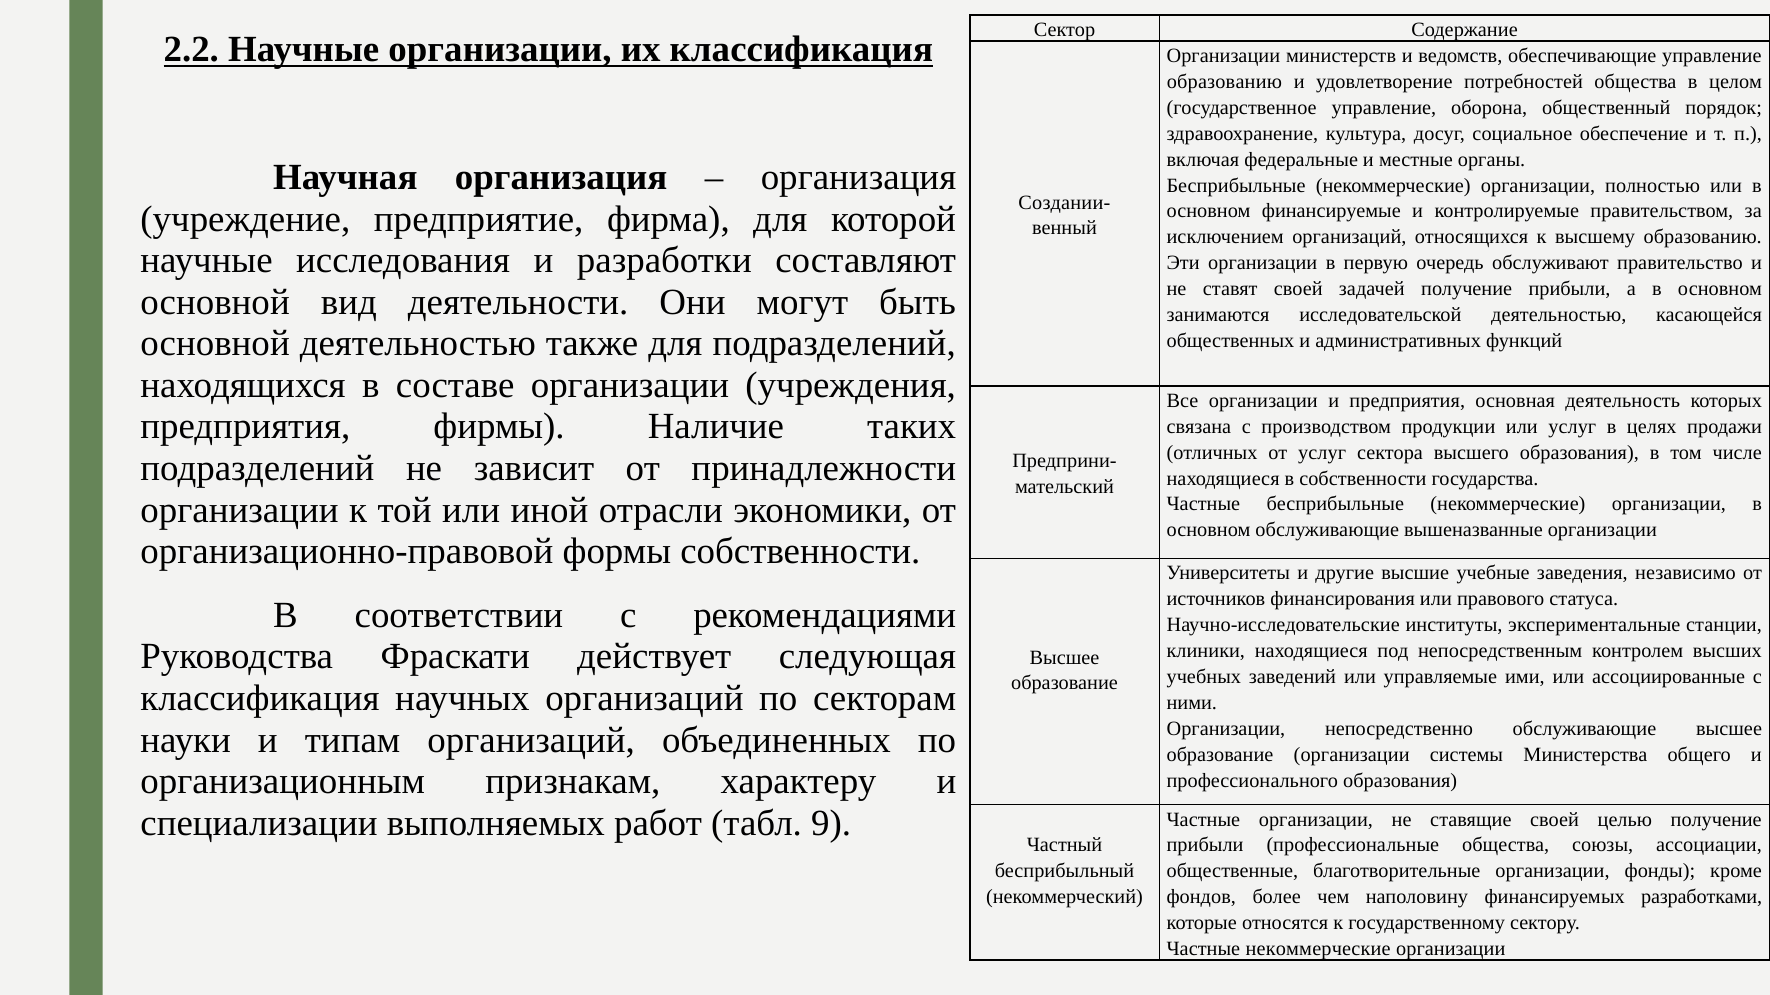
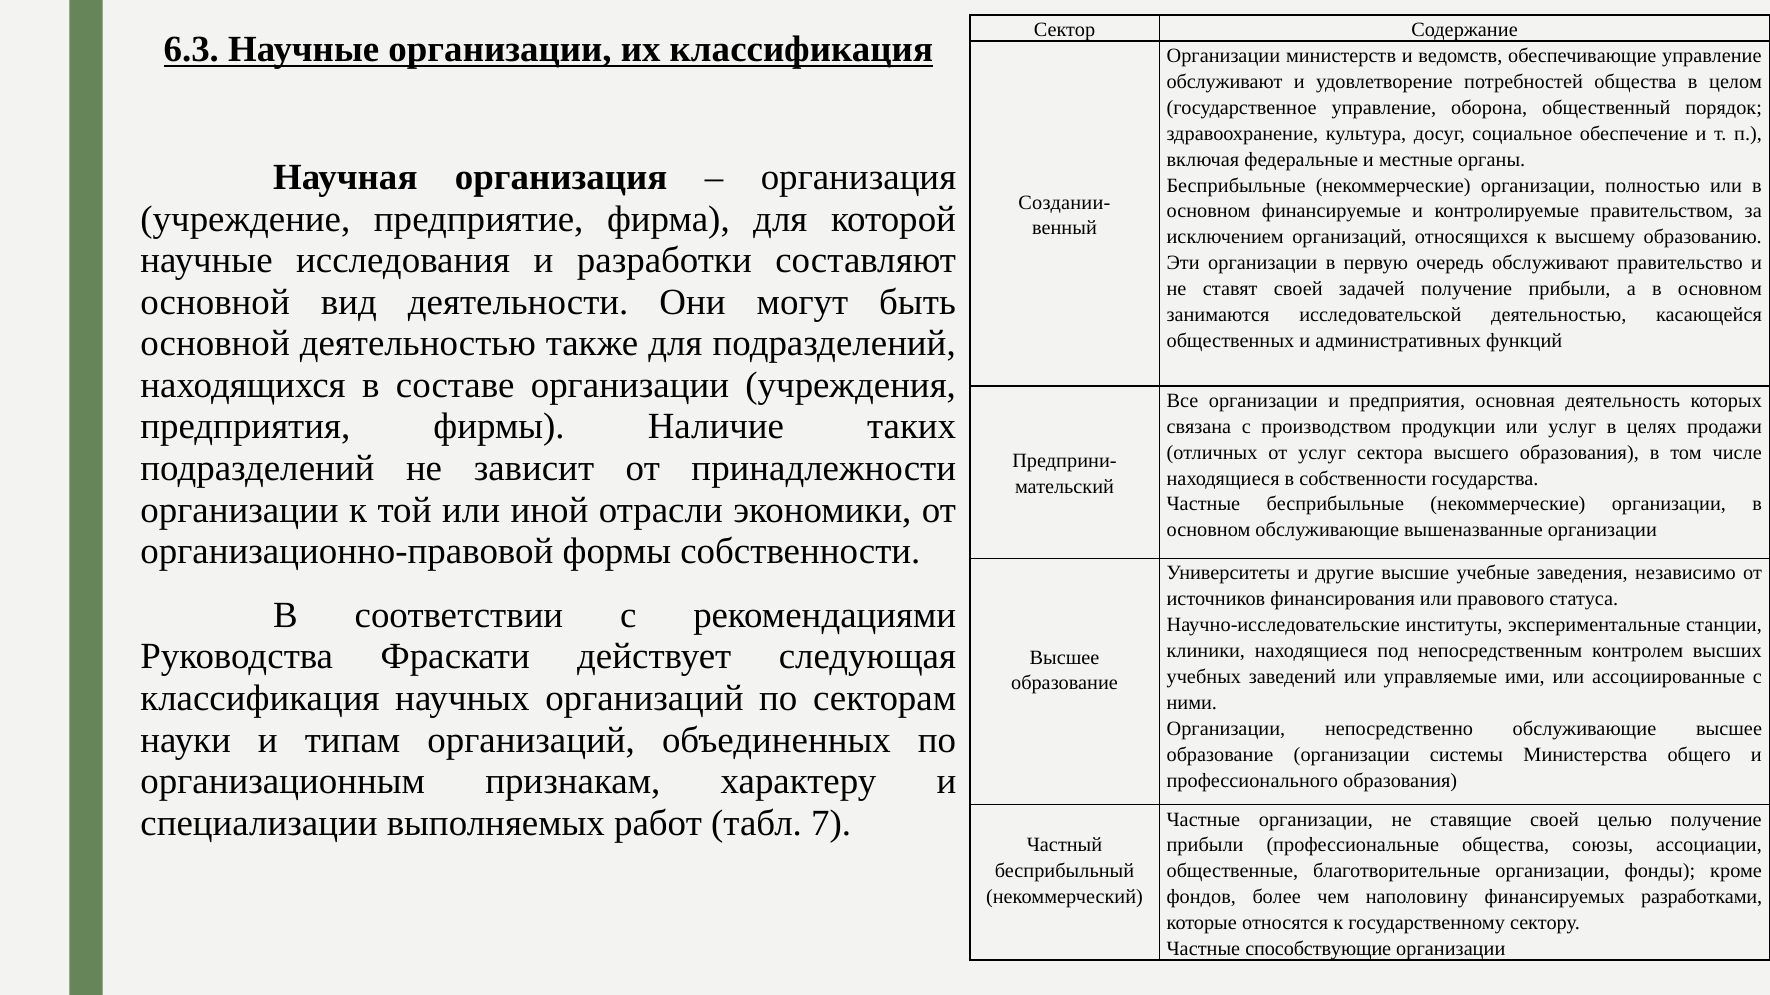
2.2: 2.2 -> 6.3 (191, 50)
образованию: образованию -> обслуживают (1225, 82)
9: 9 -> 7 (831, 824)
Частные некоммерческие: некоммерческие -> способствующие (1318, 950)
